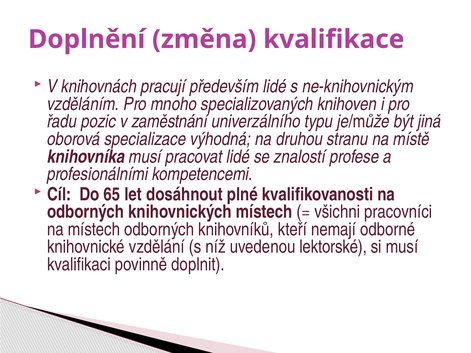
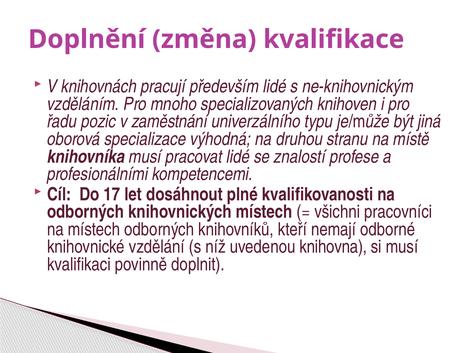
65: 65 -> 17 (112, 194)
lektorské: lektorské -> knihovna (333, 247)
